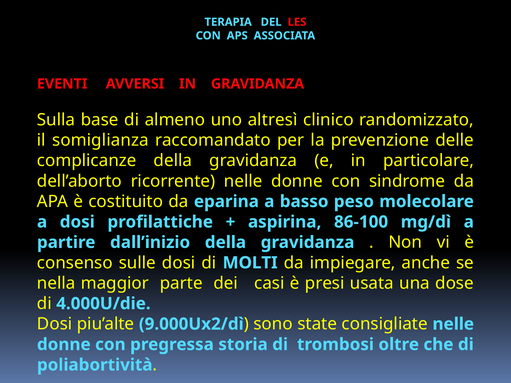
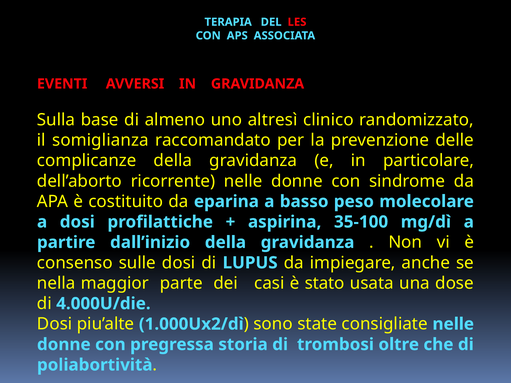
86-100: 86-100 -> 35-100 (361, 222)
MOLTI: MOLTI -> LUPUS (250, 263)
presi: presi -> stato (325, 283)
9.000Ux2/dì: 9.000Ux2/dì -> 1.000Ux2/dì (191, 324)
